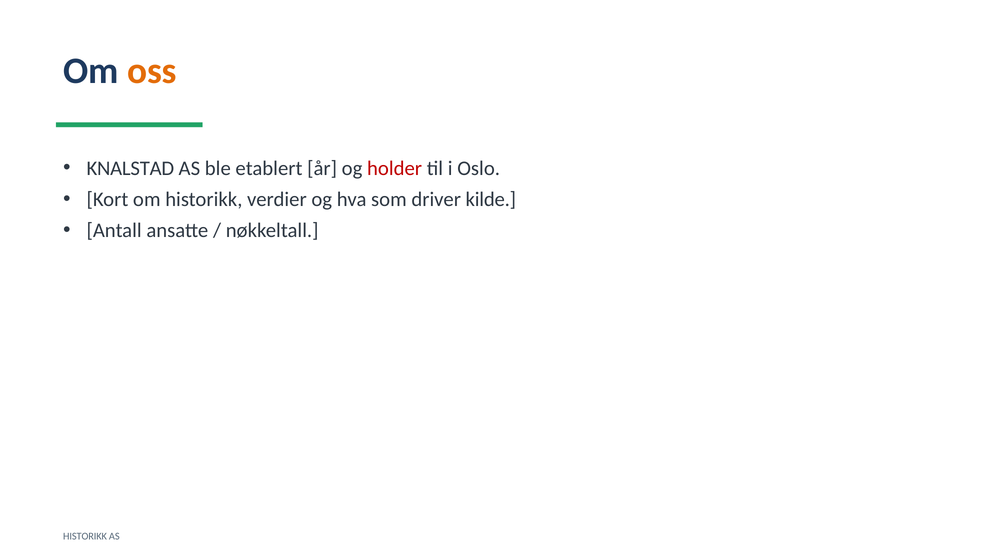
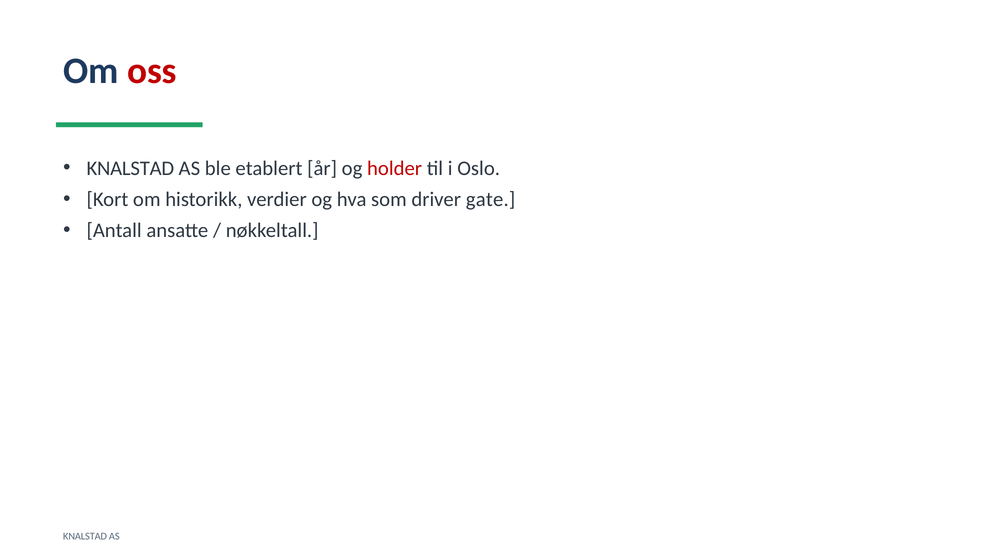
oss colour: orange -> red (152, 71)
kilde: kilde -> gate (491, 199)
HISTORIKK: HISTORIKK -> KNALSTAD (85, 536)
